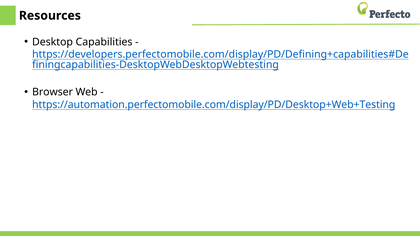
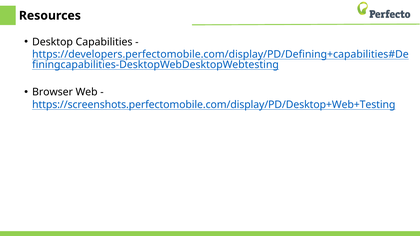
https://automation.perfectomobile.com/display/PD/Desktop+Web+Testing: https://automation.perfectomobile.com/display/PD/Desktop+Web+Testing -> https://screenshots.perfectomobile.com/display/PD/Desktop+Web+Testing (214, 105)
